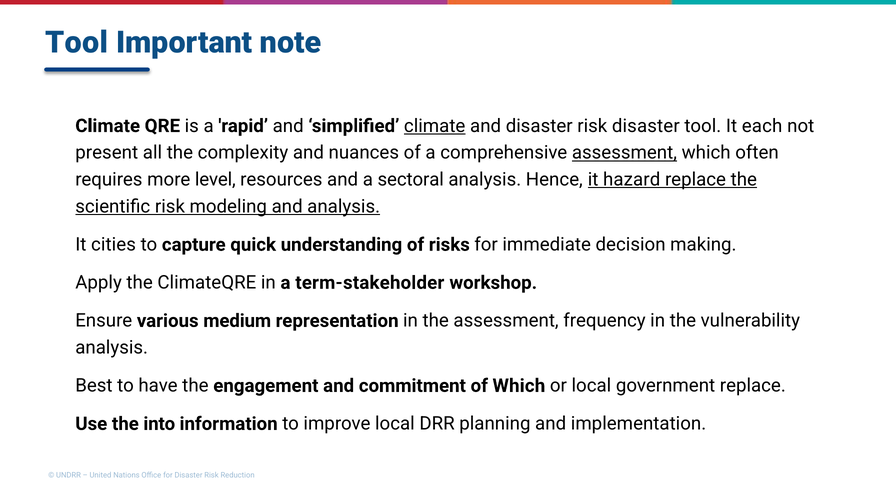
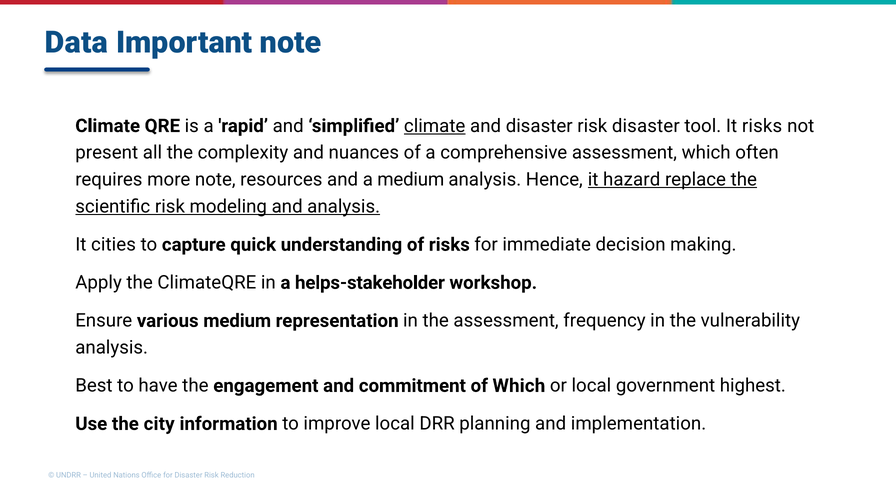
Tool: Tool -> Data (77, 43)
It each: each -> risks (762, 126)
assessment underline: present -> none (624, 153)
more level: level -> note (215, 180)
a sectoral: sectoral -> medium (411, 180)
term-stakeholder: term-stakeholder -> helps-stakeholder (370, 283)
government replace: replace -> highest (753, 386)
into: into -> city (159, 424)
